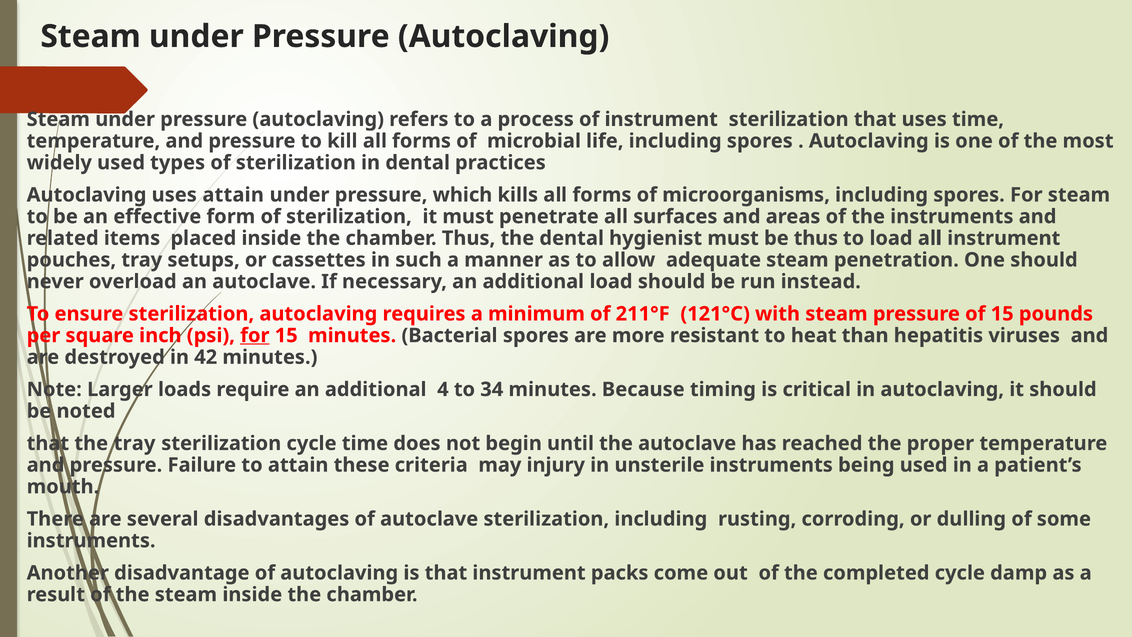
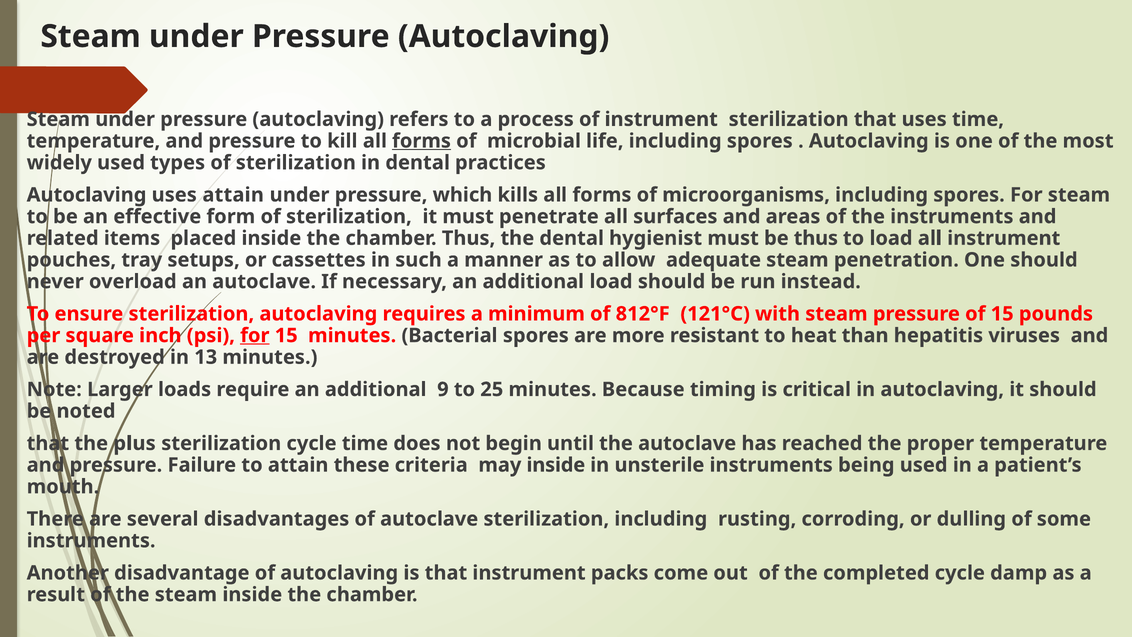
forms underline: none -> present (422, 141)
211°F: 211°F -> 812°F (643, 314)
42: 42 -> 13 (206, 357)
4: 4 -> 9 (443, 389)
34: 34 -> 25 (492, 389)
the tray: tray -> plus (135, 443)
may injury: injury -> inside (556, 465)
